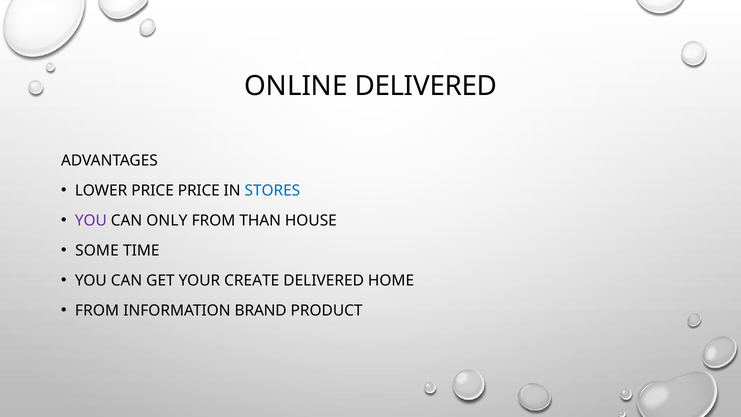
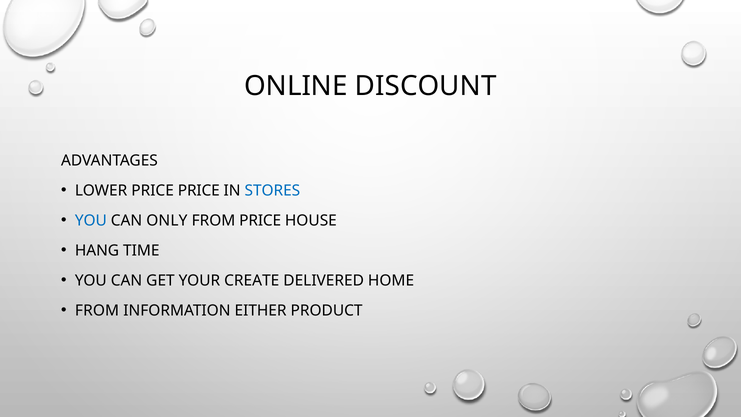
ONLINE DELIVERED: DELIVERED -> DISCOUNT (426, 86)
YOU colour: purple -> blue (91, 221)
FROM THAN: THAN -> PRICE (260, 221)
SOME: SOME -> HANG (97, 251)
BRAND: BRAND -> EITHER (261, 310)
